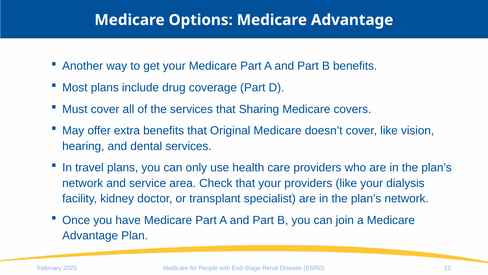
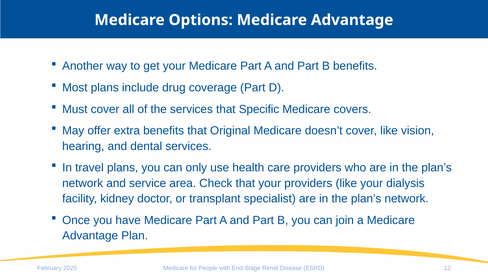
Sharing: Sharing -> Specific (259, 109)
